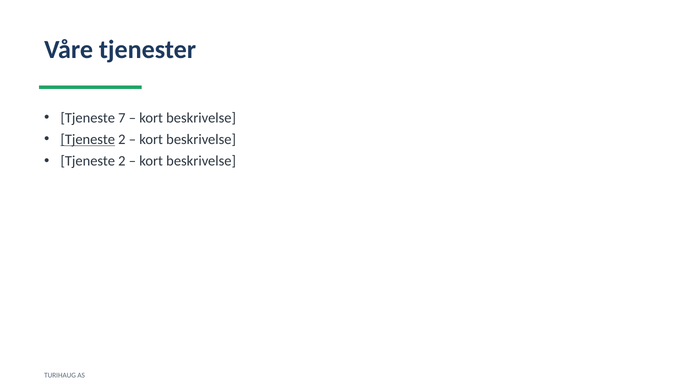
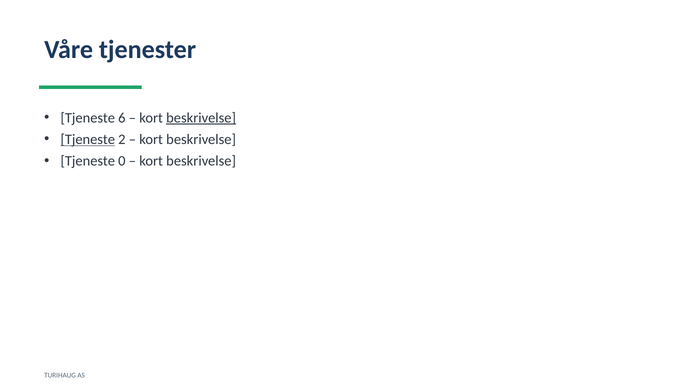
7: 7 -> 6 (122, 118)
beskrivelse underline: none -> present (201, 118)
2: 2 -> 0 (122, 161)
